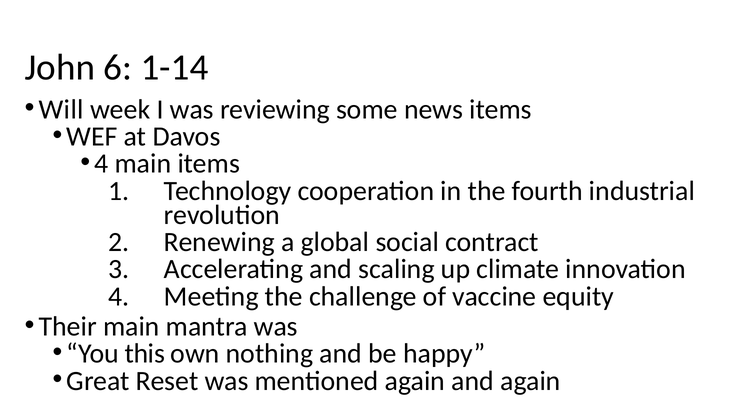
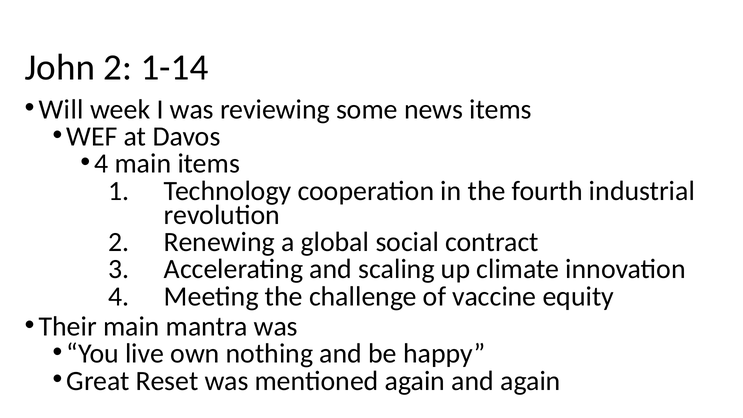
John 6: 6 -> 2 (118, 67)
this: this -> live (145, 354)
